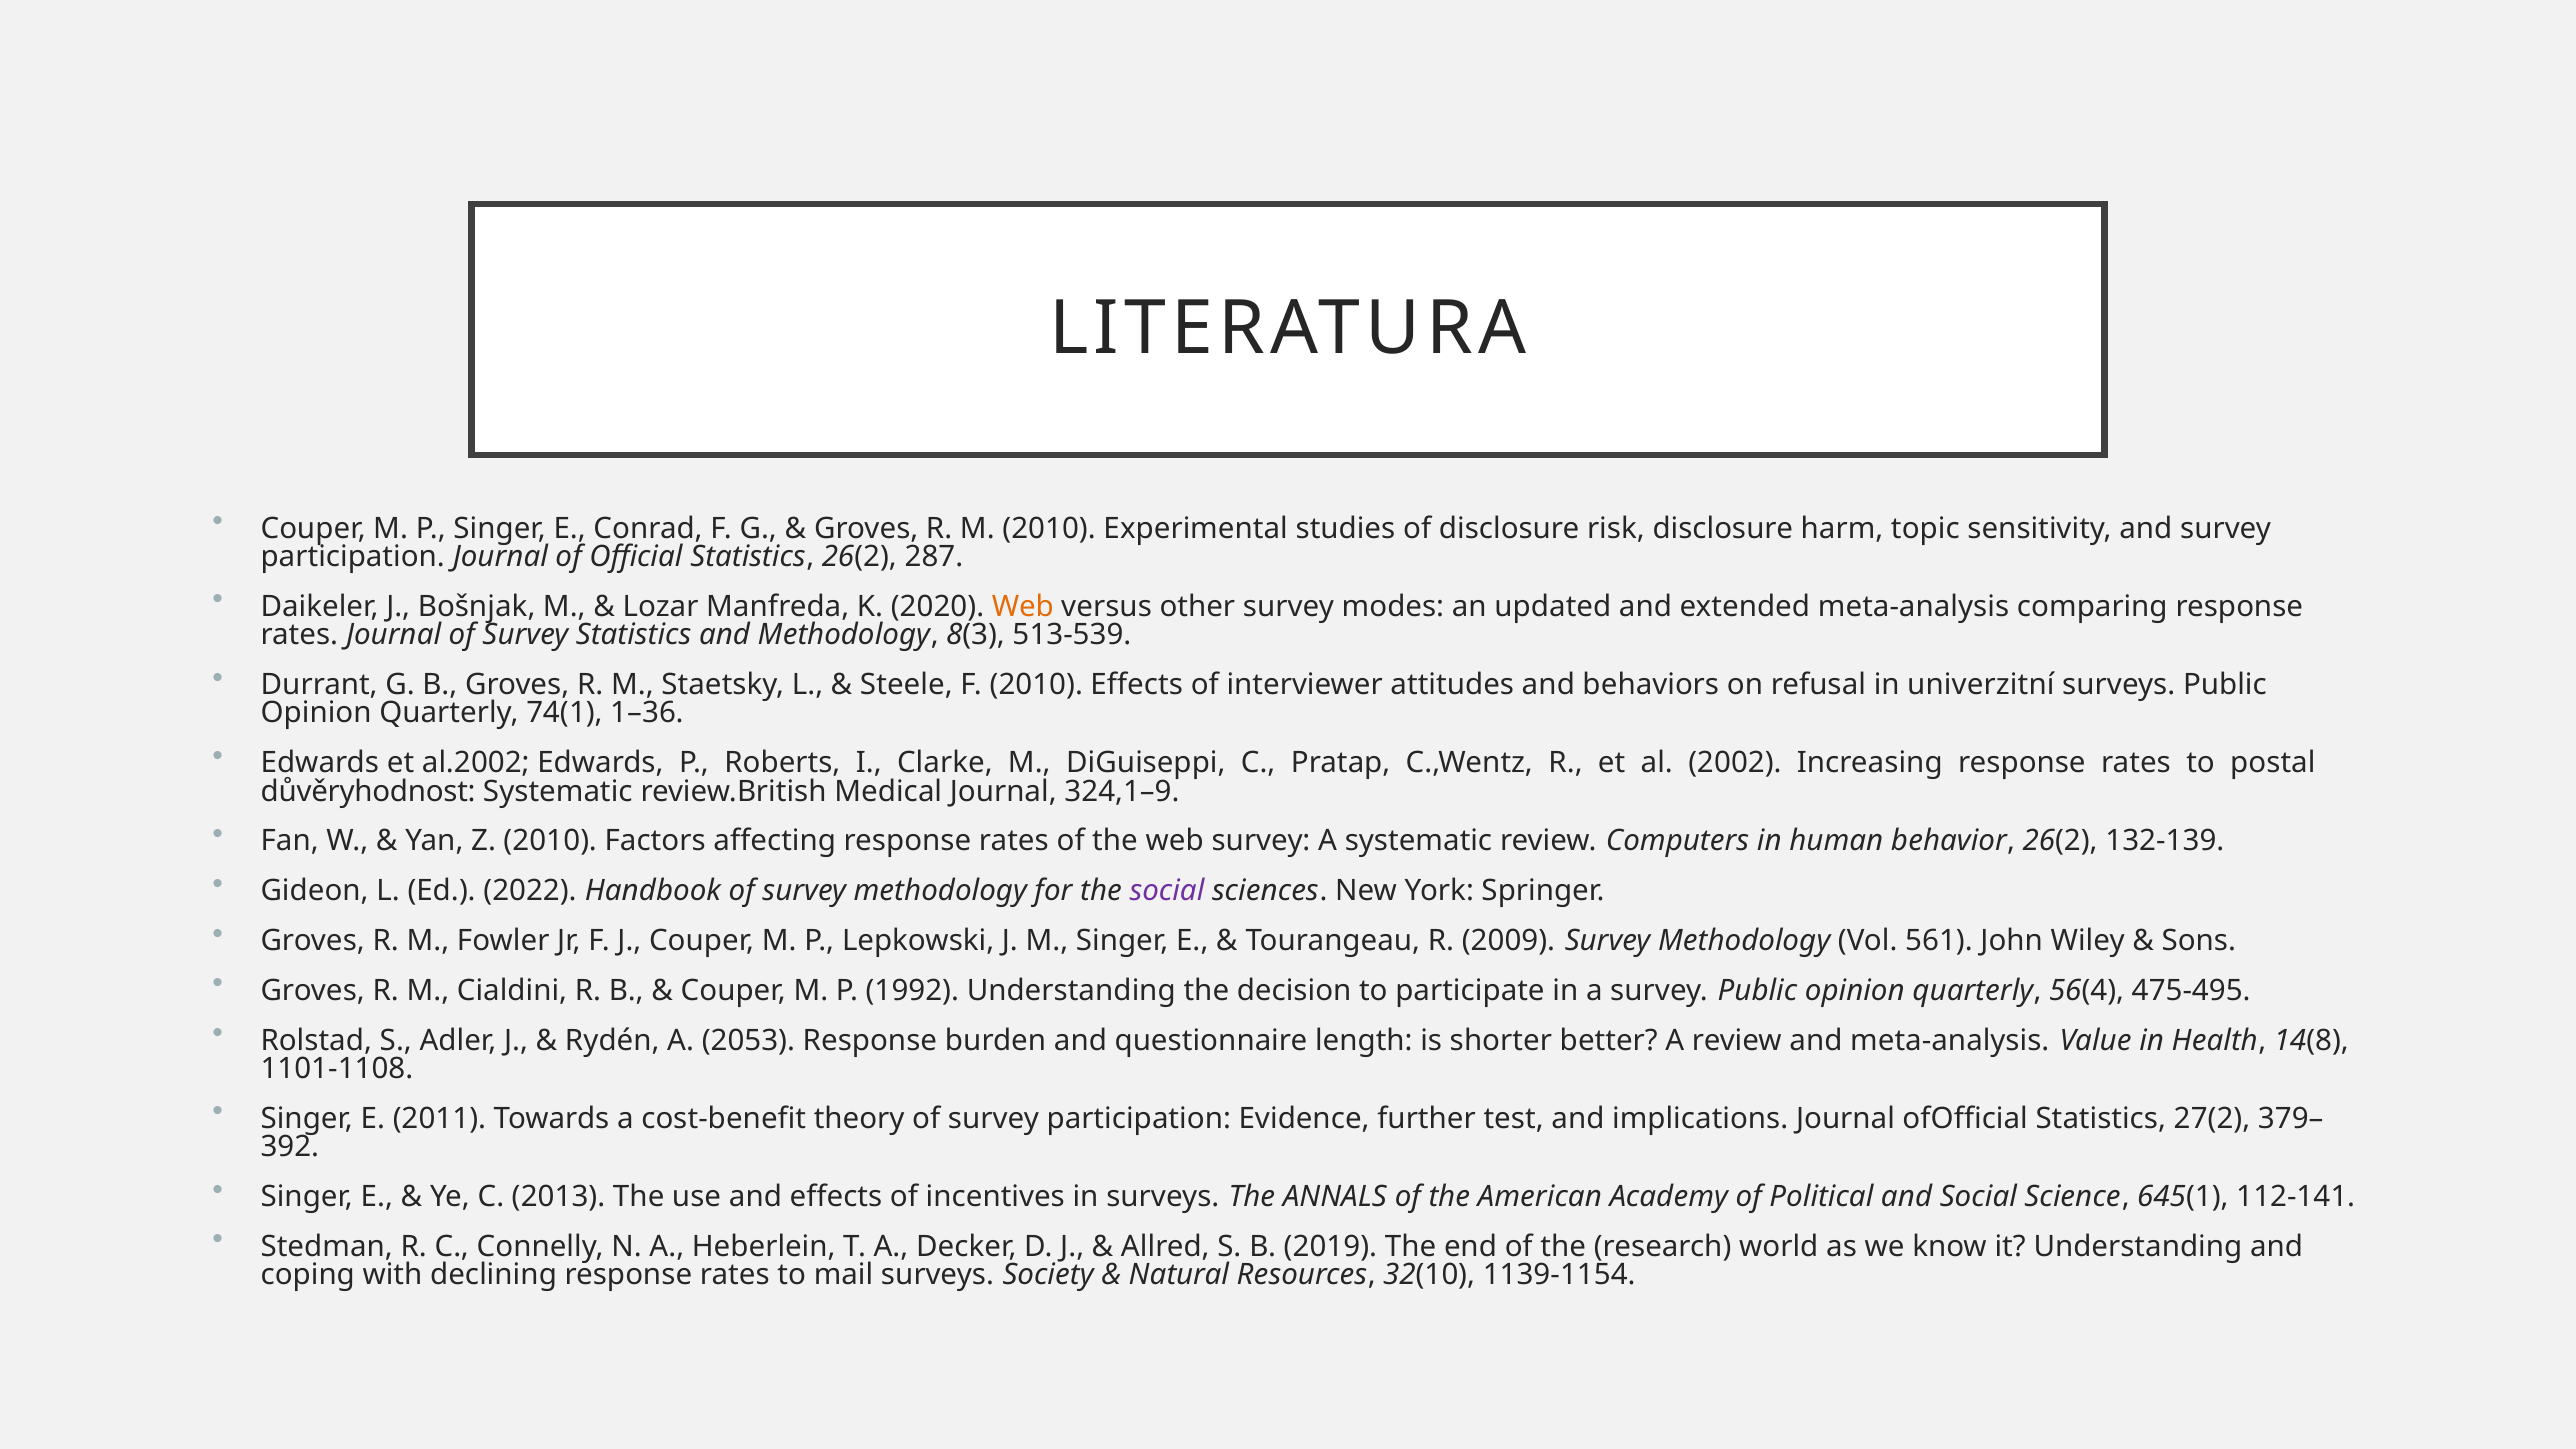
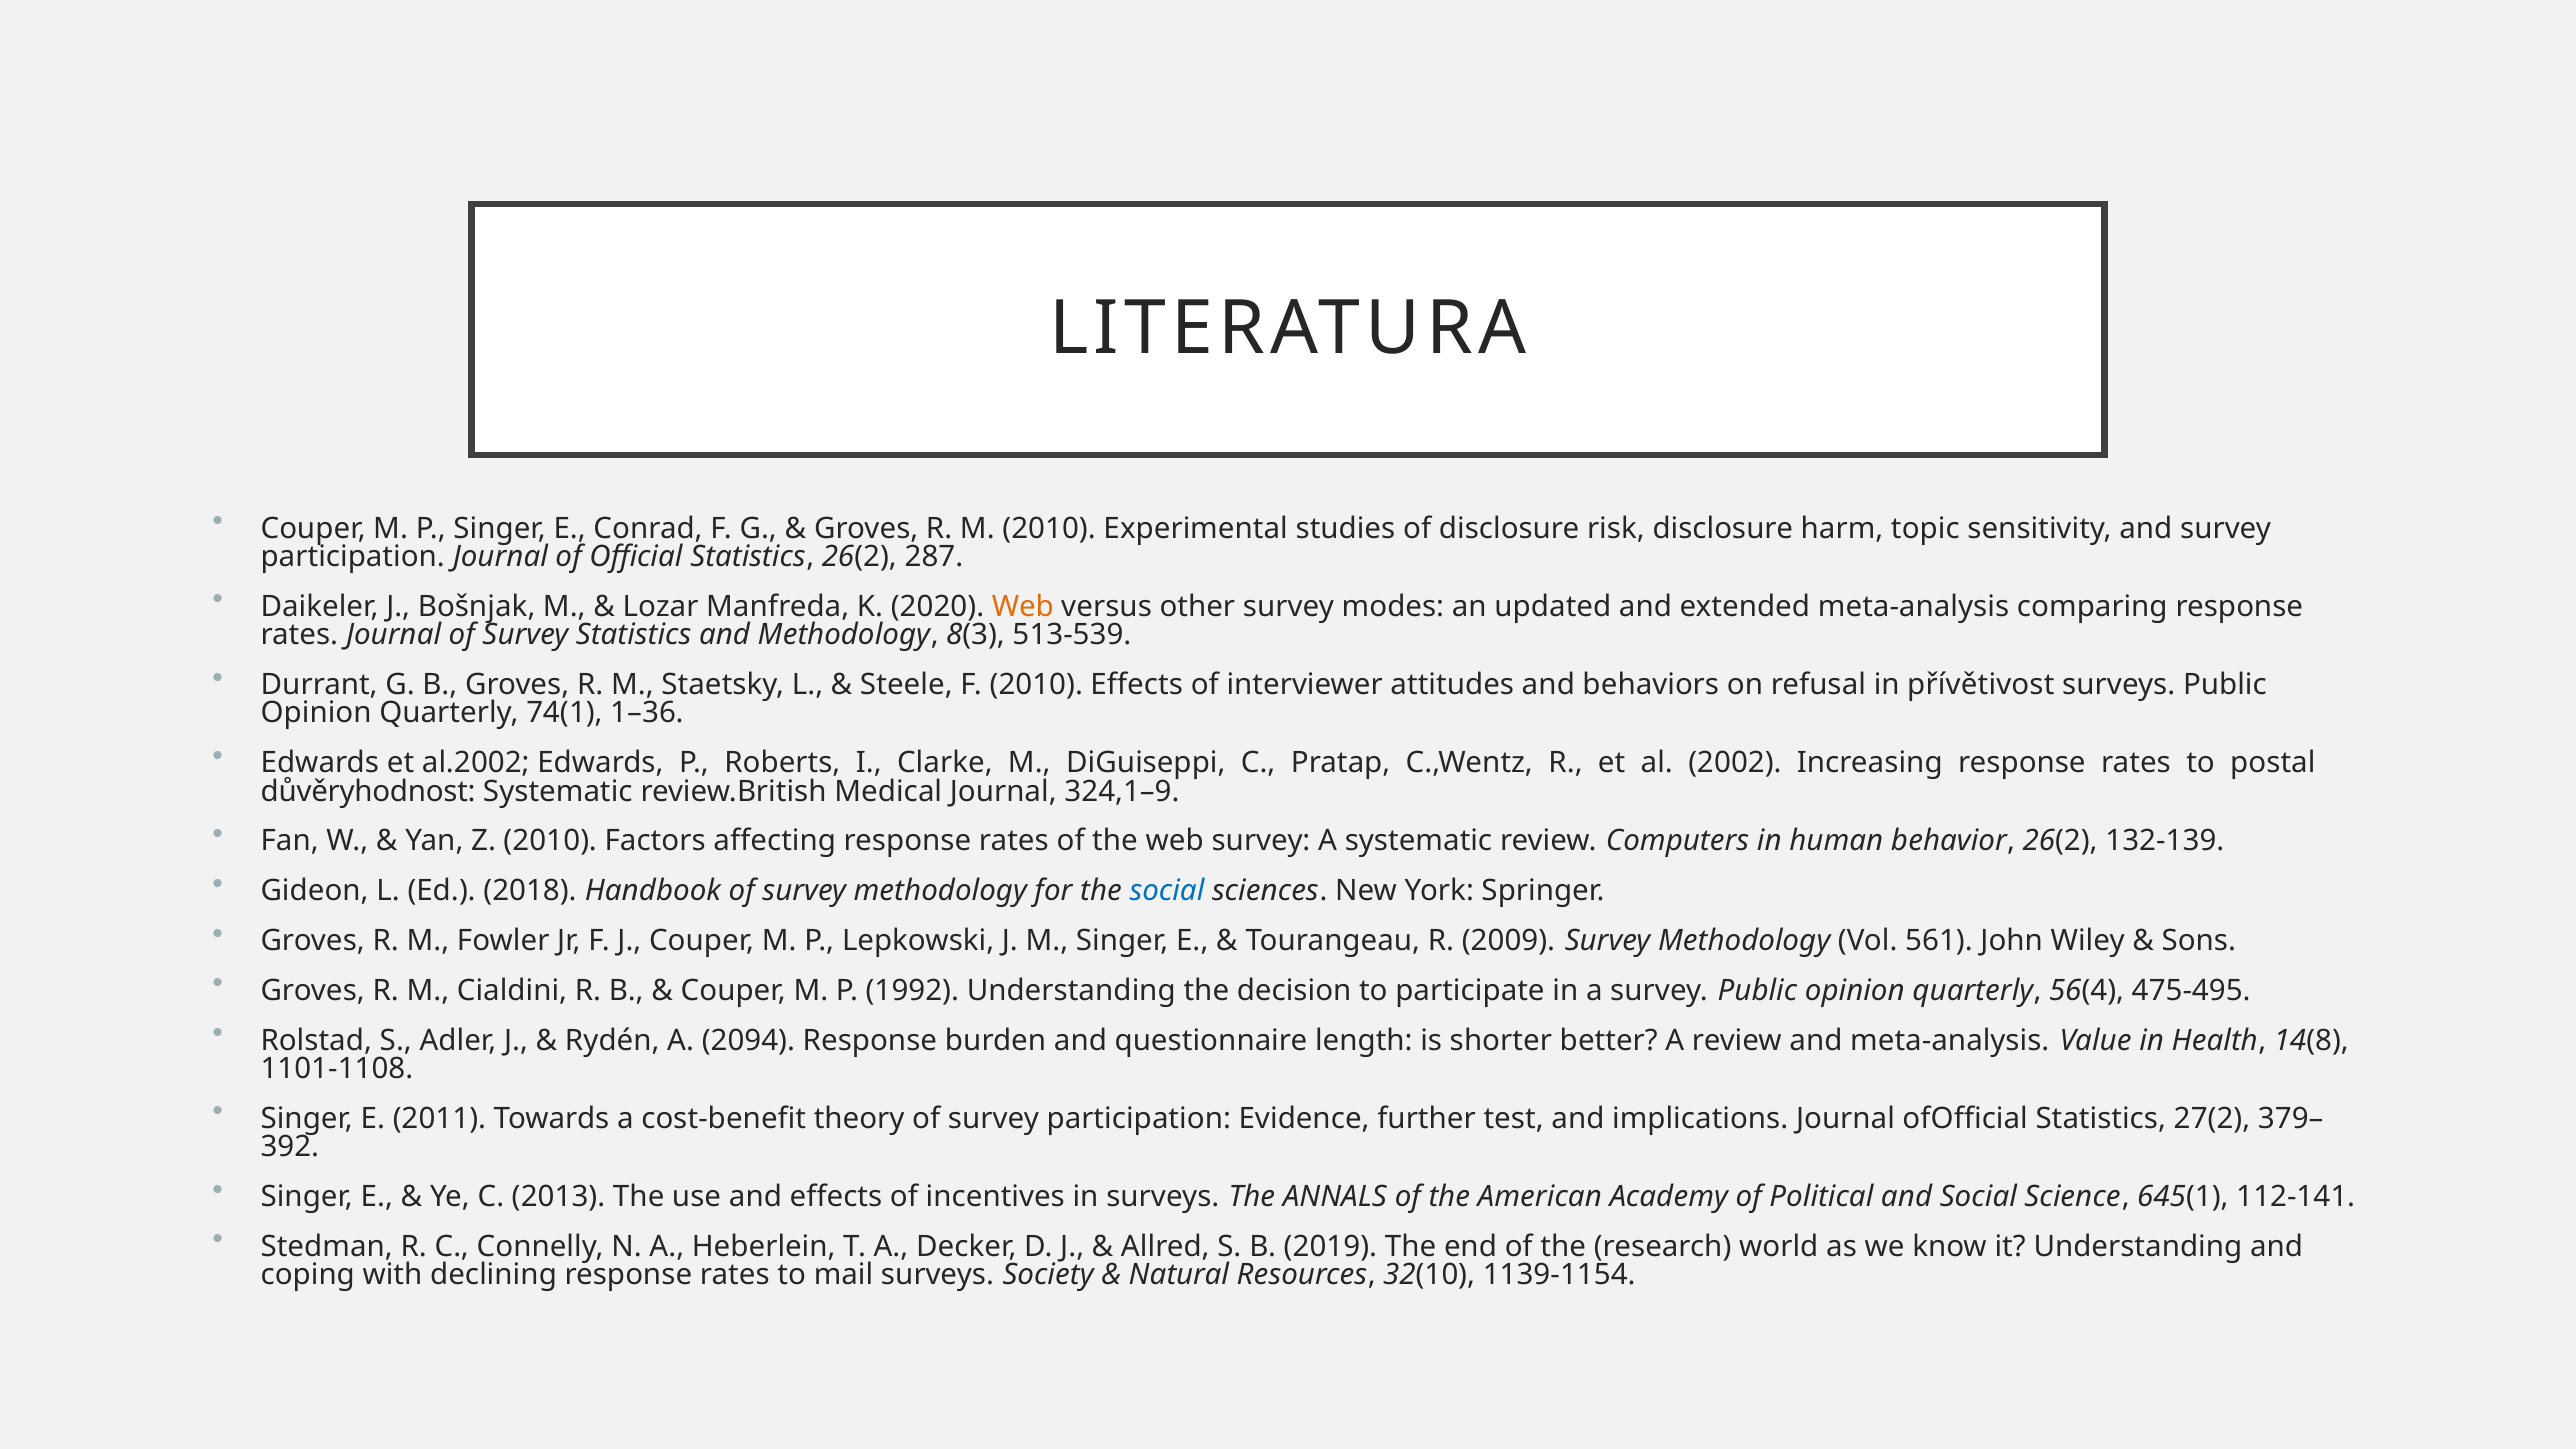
univerzitní: univerzitní -> přívětivost (1981, 685)
2022: 2022 -> 2018 (530, 891)
social colour: purple -> blue (1167, 891)
2053: 2053 -> 2094 (748, 1040)
